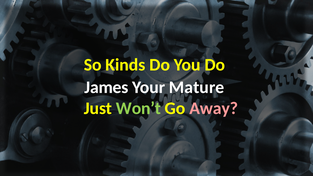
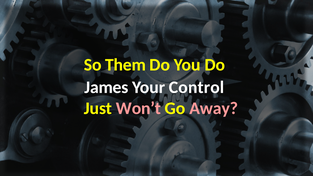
Kinds: Kinds -> Them (126, 65)
Mature: Mature -> Control (197, 87)
Won’t colour: light green -> pink (138, 108)
